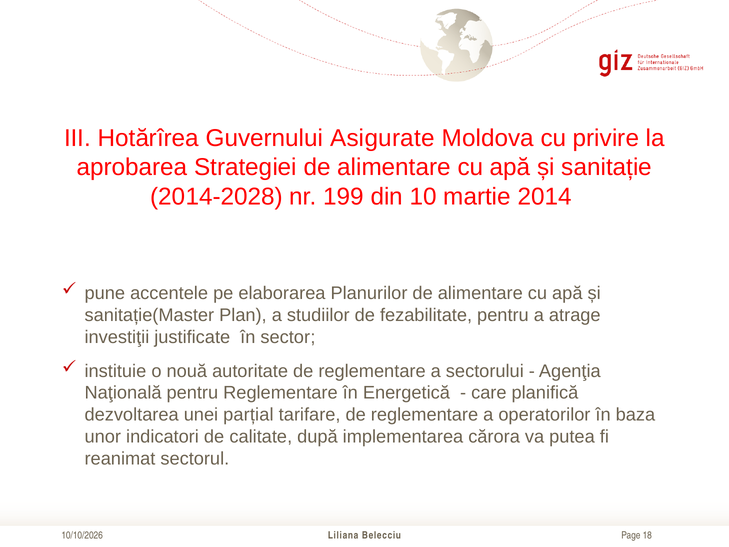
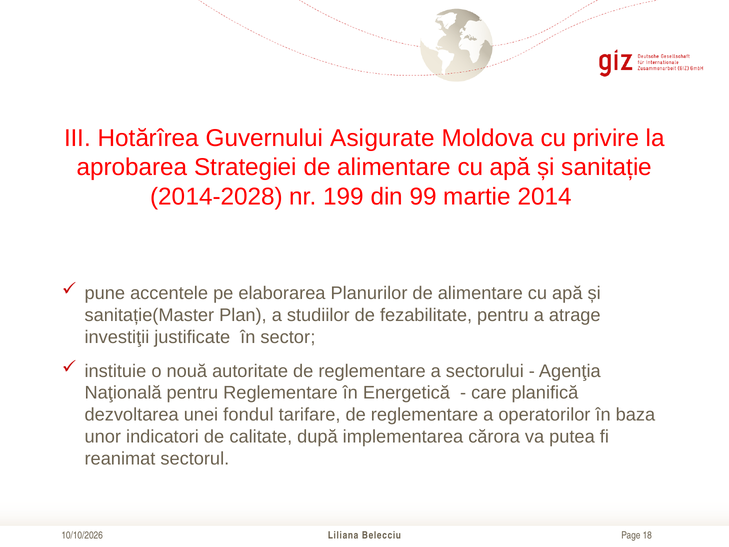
10: 10 -> 99 (423, 196)
parțial: parțial -> fondul (248, 415)
